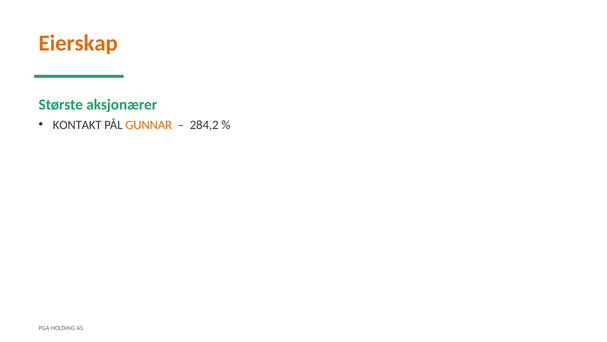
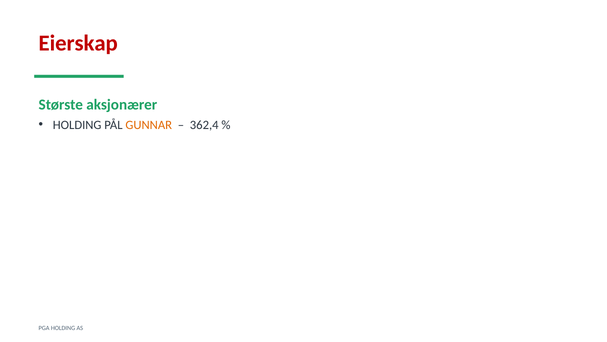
Eierskap colour: orange -> red (78, 43)
KONTAKT: KONTAKT -> HOLDING (77, 125)
284,2: 284,2 -> 362,4 (204, 125)
